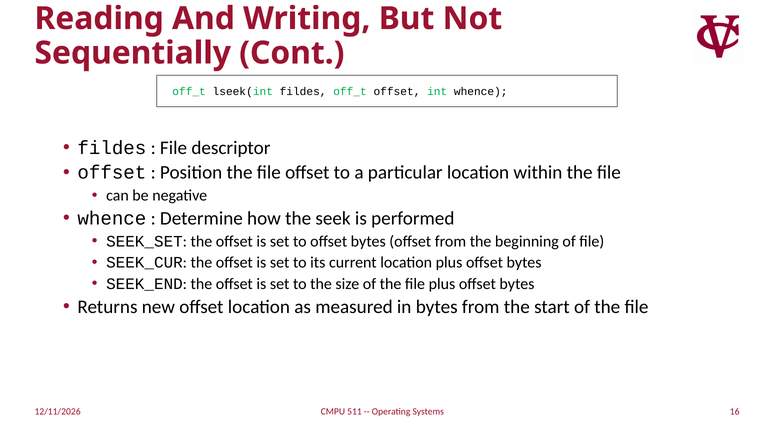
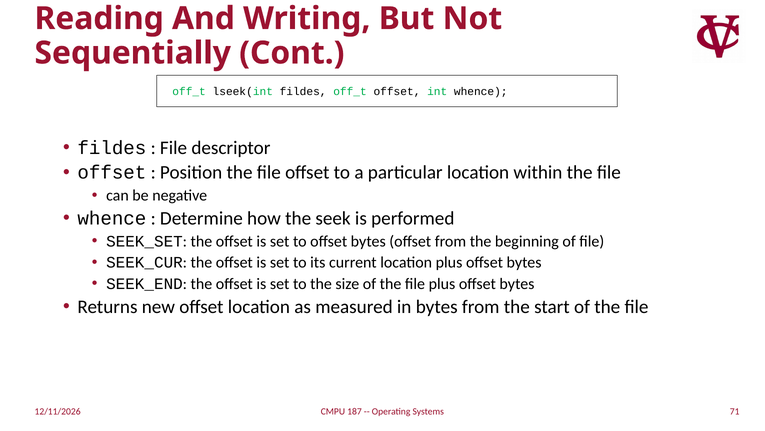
511: 511 -> 187 (354, 411)
16: 16 -> 71 (735, 411)
